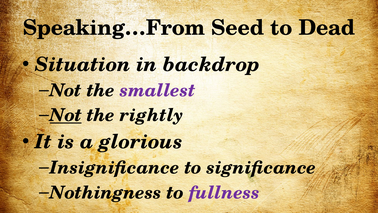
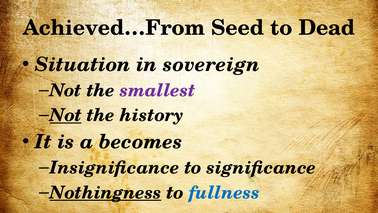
Speaking…From: Speaking…From -> Achieved…From (114, 28)
backdrop: backdrop -> sovereign (211, 64)
rightly: rightly -> history (151, 115)
glorious: glorious -> becomes (141, 142)
Nothingness underline: none -> present (106, 192)
fullness colour: purple -> blue (224, 192)
